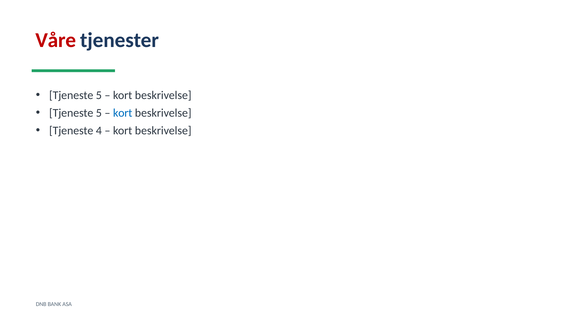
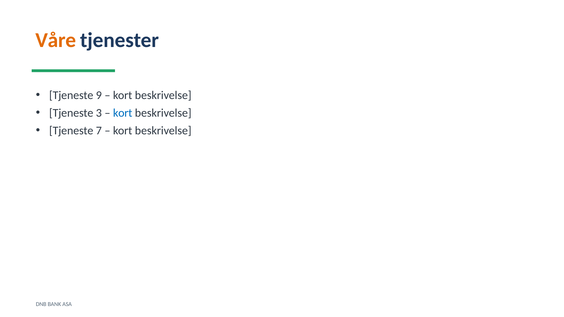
Våre colour: red -> orange (56, 40)
5: 5 -> 9 (99, 96)
5: 5 -> 3 (99, 113)
4: 4 -> 7 (99, 131)
